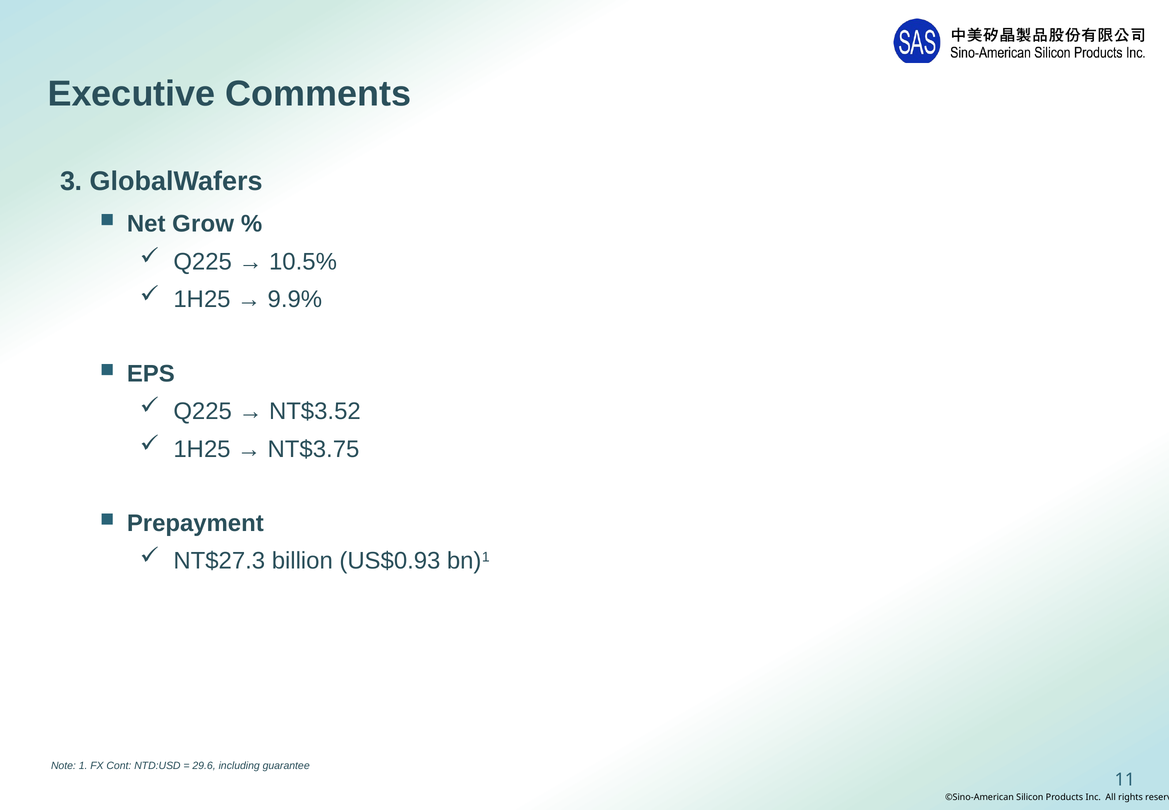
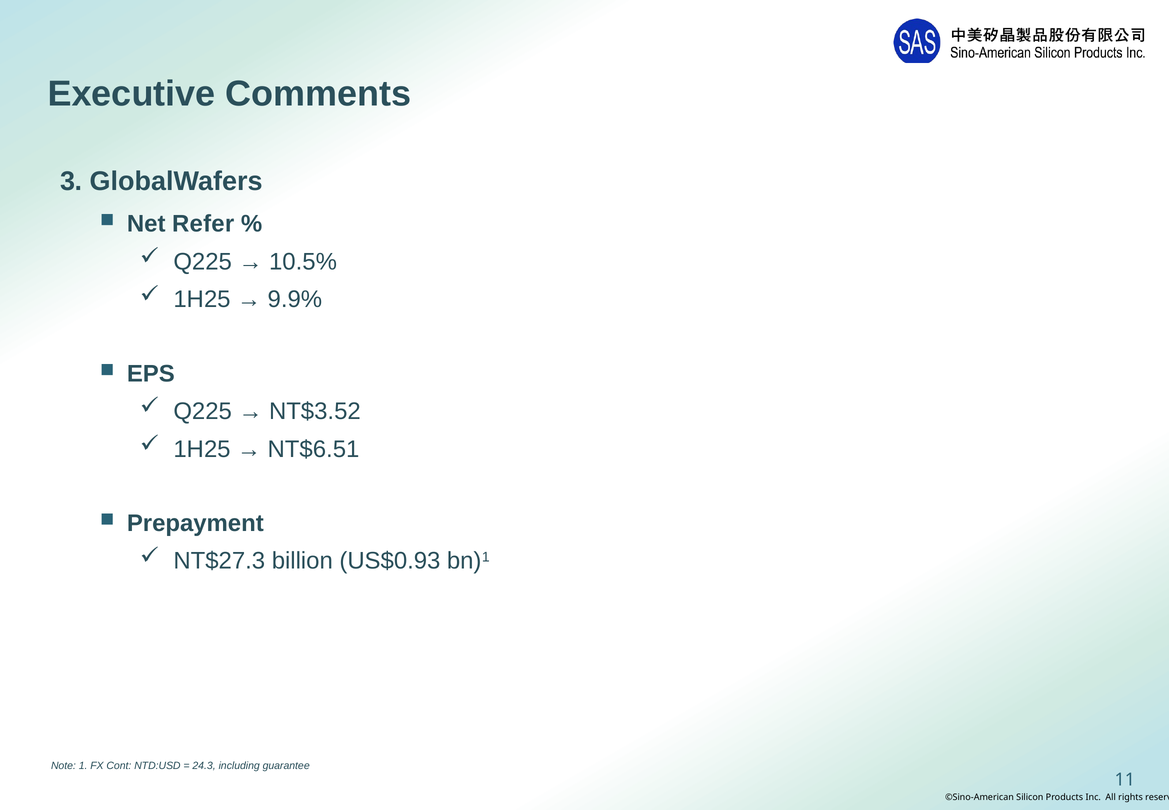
Grow: Grow -> Refer (203, 224)
NT$3.75: NT$3.75 -> NT$6.51 (313, 449)
29.6: 29.6 -> 24.3 (204, 765)
